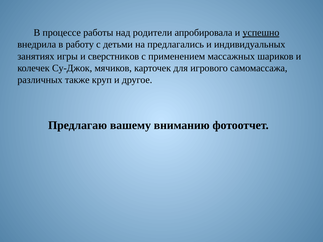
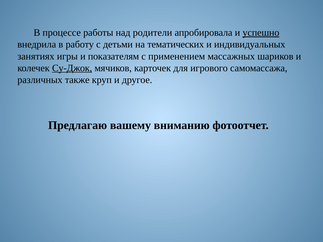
предлагались: предлагались -> тематических (176, 45)
сверстников: сверстников -> показателям (114, 56)
Су-Джок underline: none -> present (72, 68)
